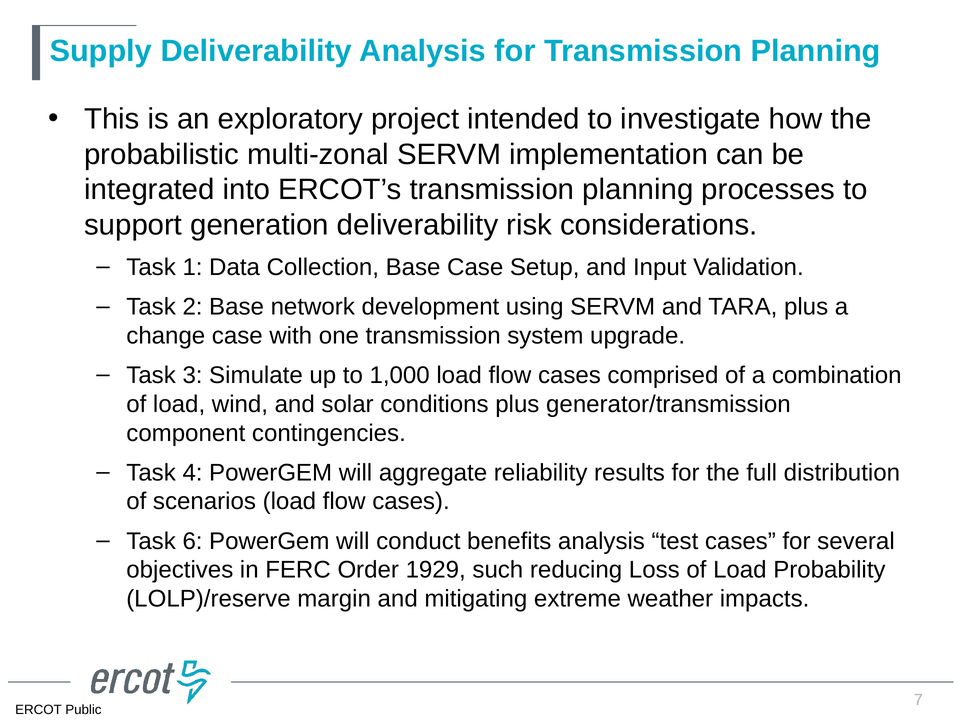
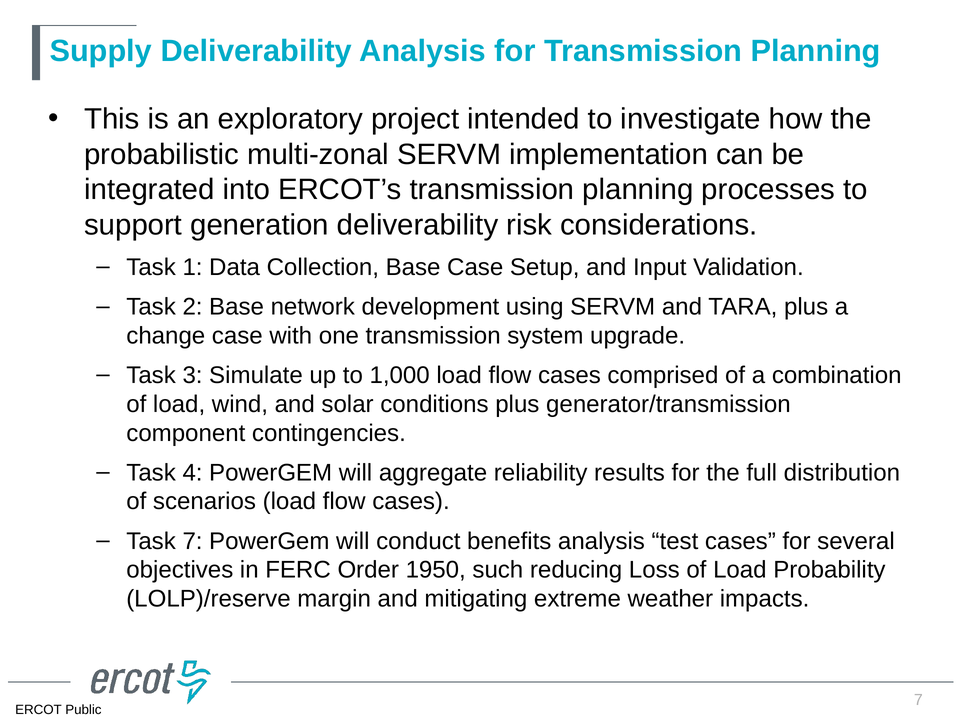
Task 6: 6 -> 7 (193, 541)
1929: 1929 -> 1950 (436, 570)
